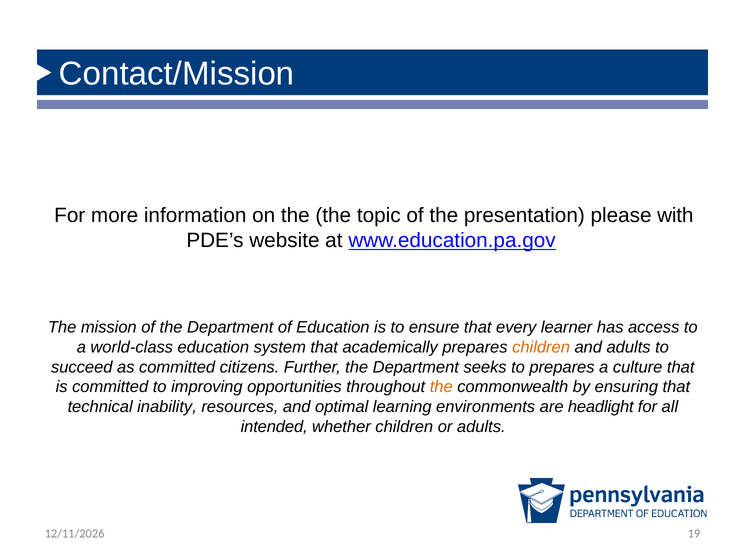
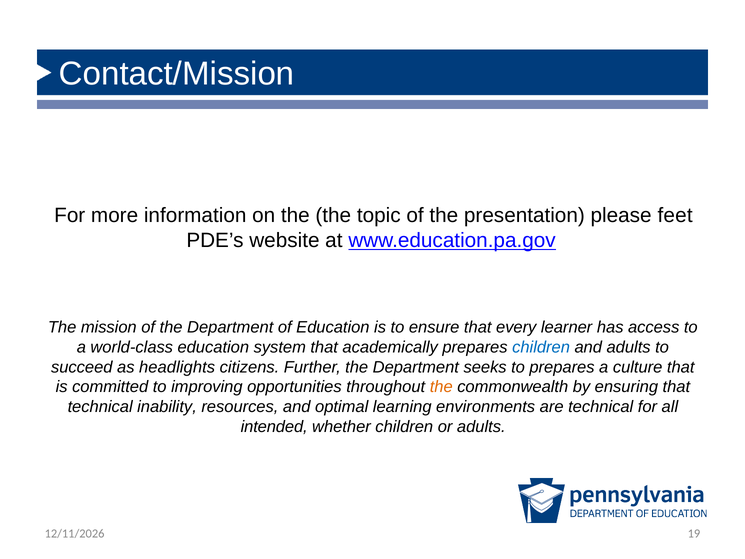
with: with -> feet (675, 216)
children colour: orange -> blue (541, 347)
as committed: committed -> headlights (177, 367)
are headlight: headlight -> technical (601, 407)
